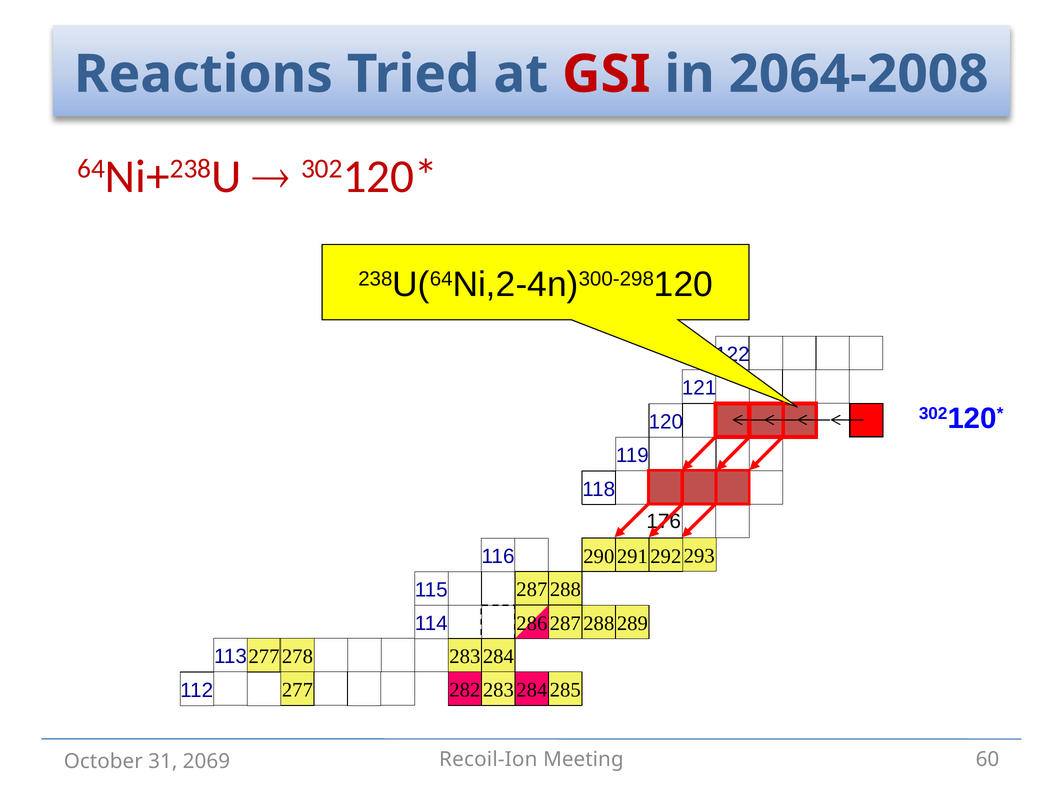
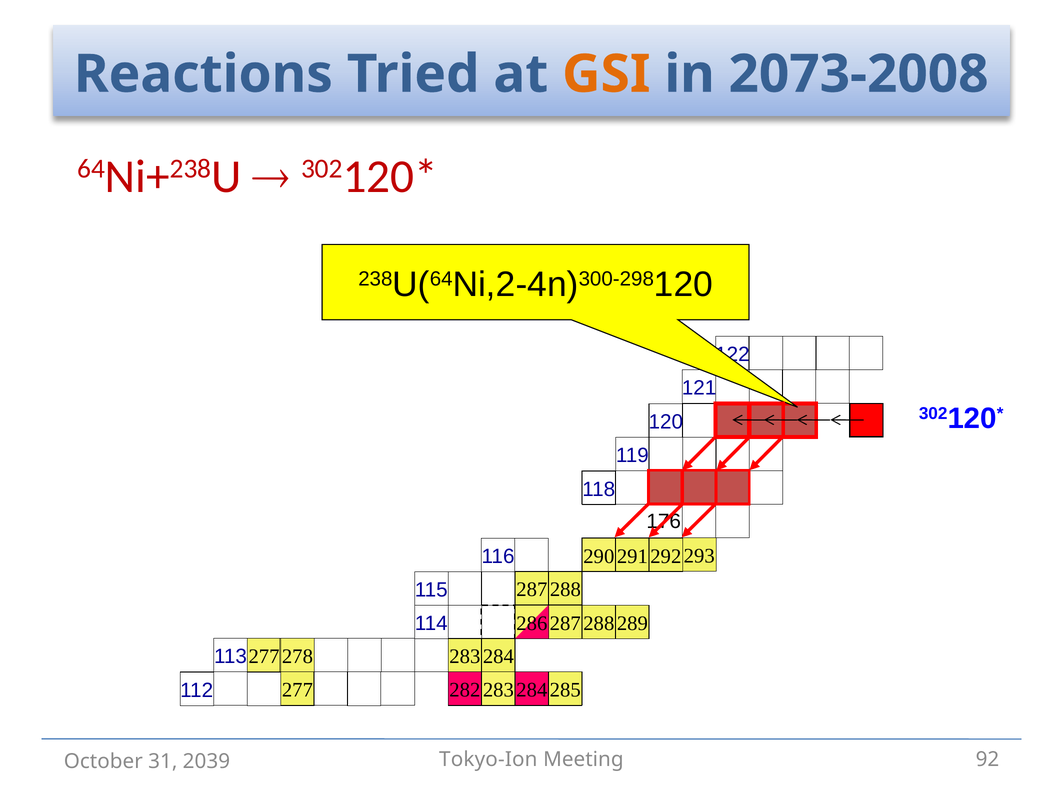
GSI colour: red -> orange (606, 74)
2064-2008: 2064-2008 -> 2073-2008 (859, 74)
Recoil-Ion: Recoil-Ion -> Tokyo-Ion (488, 760)
60: 60 -> 92 (987, 760)
2069: 2069 -> 2039 (206, 762)
